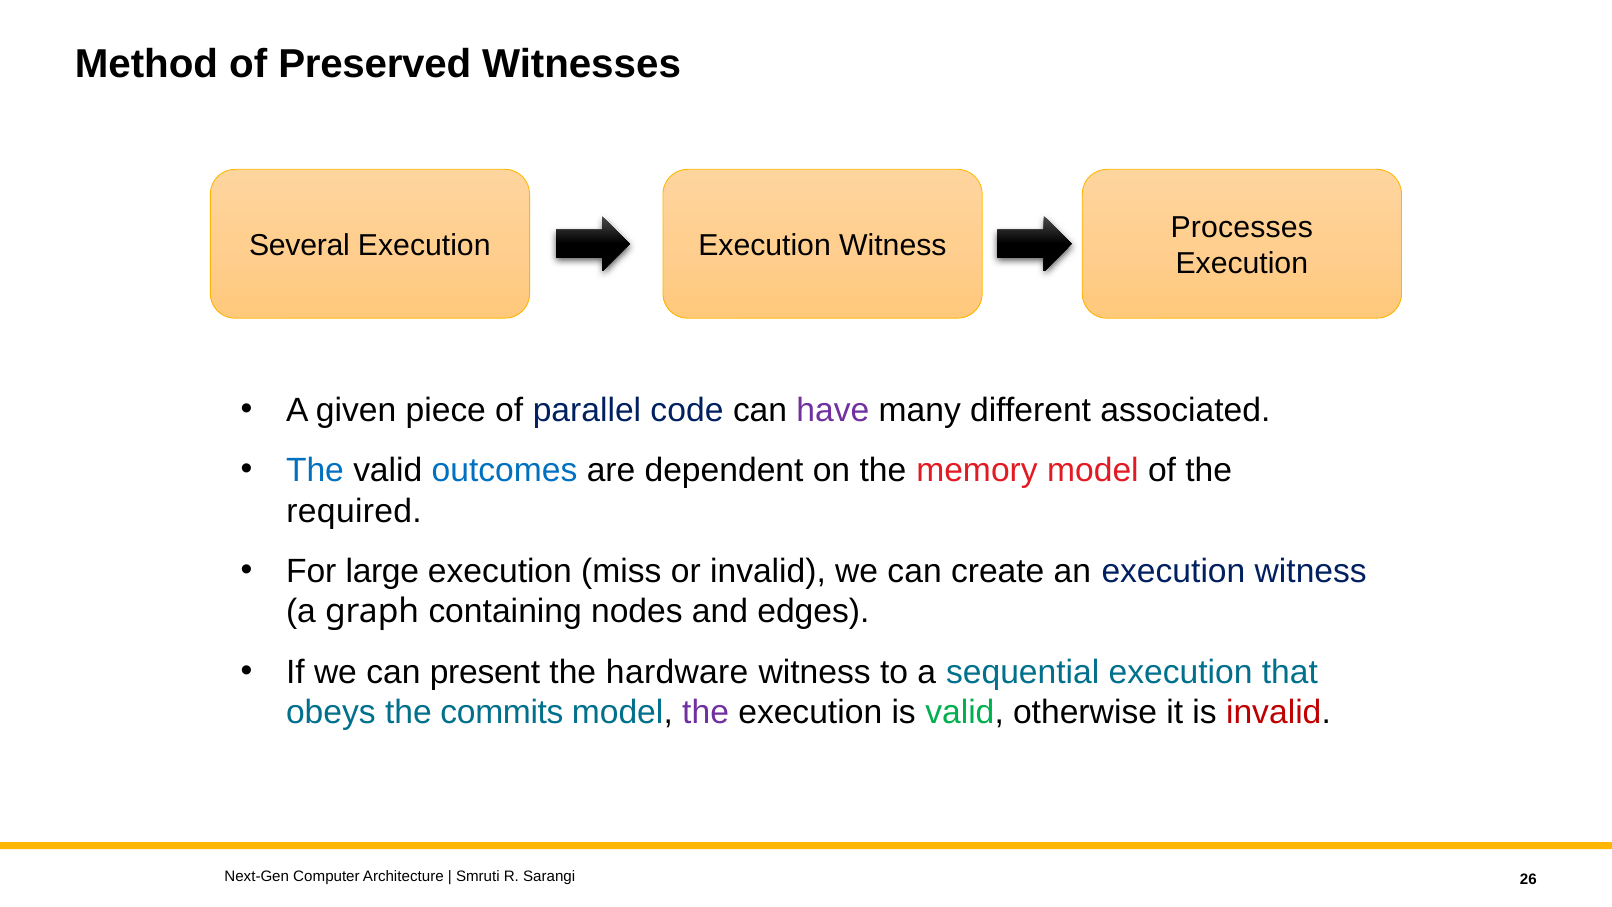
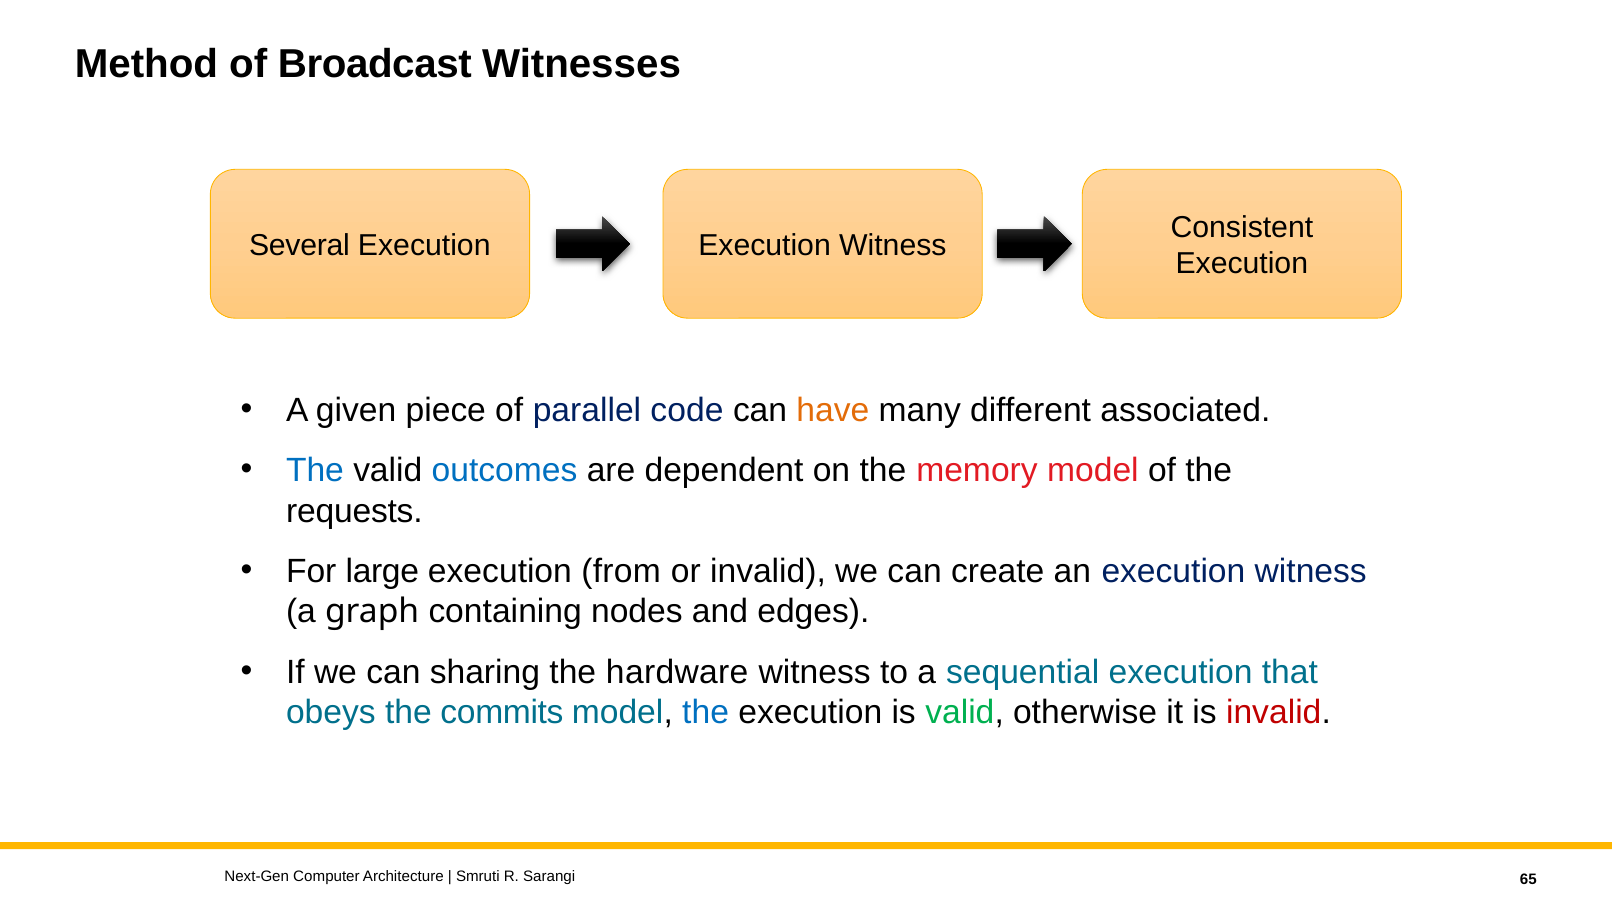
Preserved: Preserved -> Broadcast (375, 64)
Processes: Processes -> Consistent (1242, 228)
have colour: purple -> orange (833, 410)
required: required -> requests (354, 511)
miss: miss -> from (621, 571)
present: present -> sharing (485, 672)
the colour: purple -> blue (706, 712)
26: 26 -> 65 (1528, 879)
